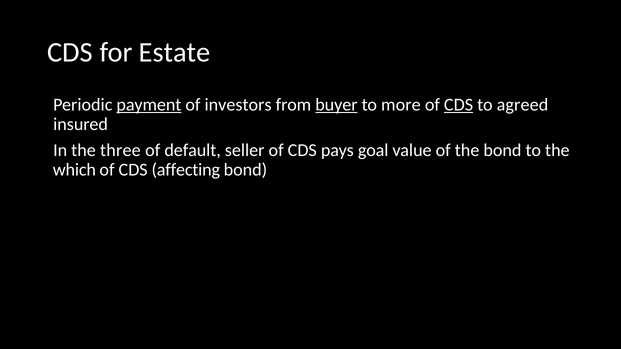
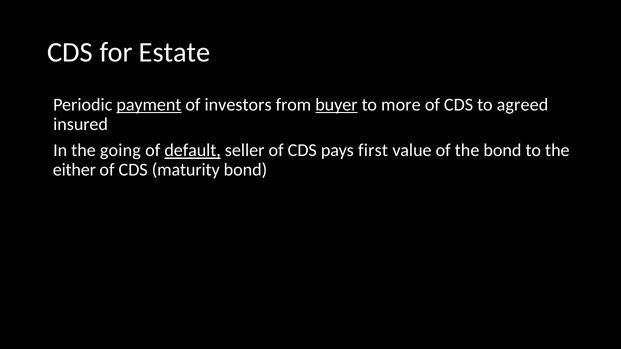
CDS underline: present -> none (459, 105)
three: three -> going (120, 151)
default underline: none -> present (193, 151)
goal: goal -> first (373, 151)
which: which -> either (74, 170)
affecting: affecting -> maturity (186, 170)
